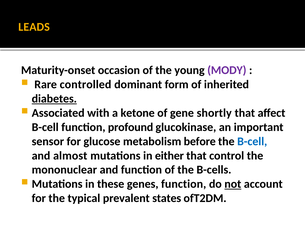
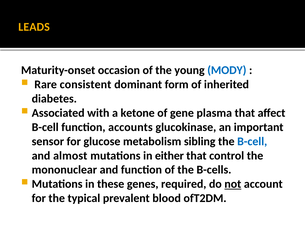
MODY colour: purple -> blue (227, 70)
controlled: controlled -> consistent (86, 84)
diabetes underline: present -> none (54, 99)
shortly: shortly -> plasma (214, 113)
profound: profound -> accounts (130, 127)
before: before -> sibling (200, 141)
genes function: function -> required (184, 184)
states: states -> blood (167, 198)
